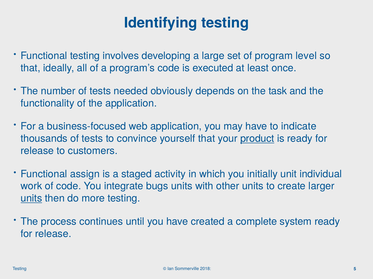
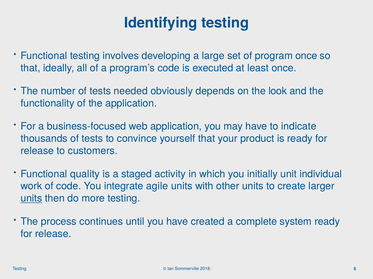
program level: level -> once (306, 56)
task: task -> look (278, 91)
product underline: present -> none (257, 139)
assign: assign -> quality (85, 174)
bugs: bugs -> agile (157, 187)
